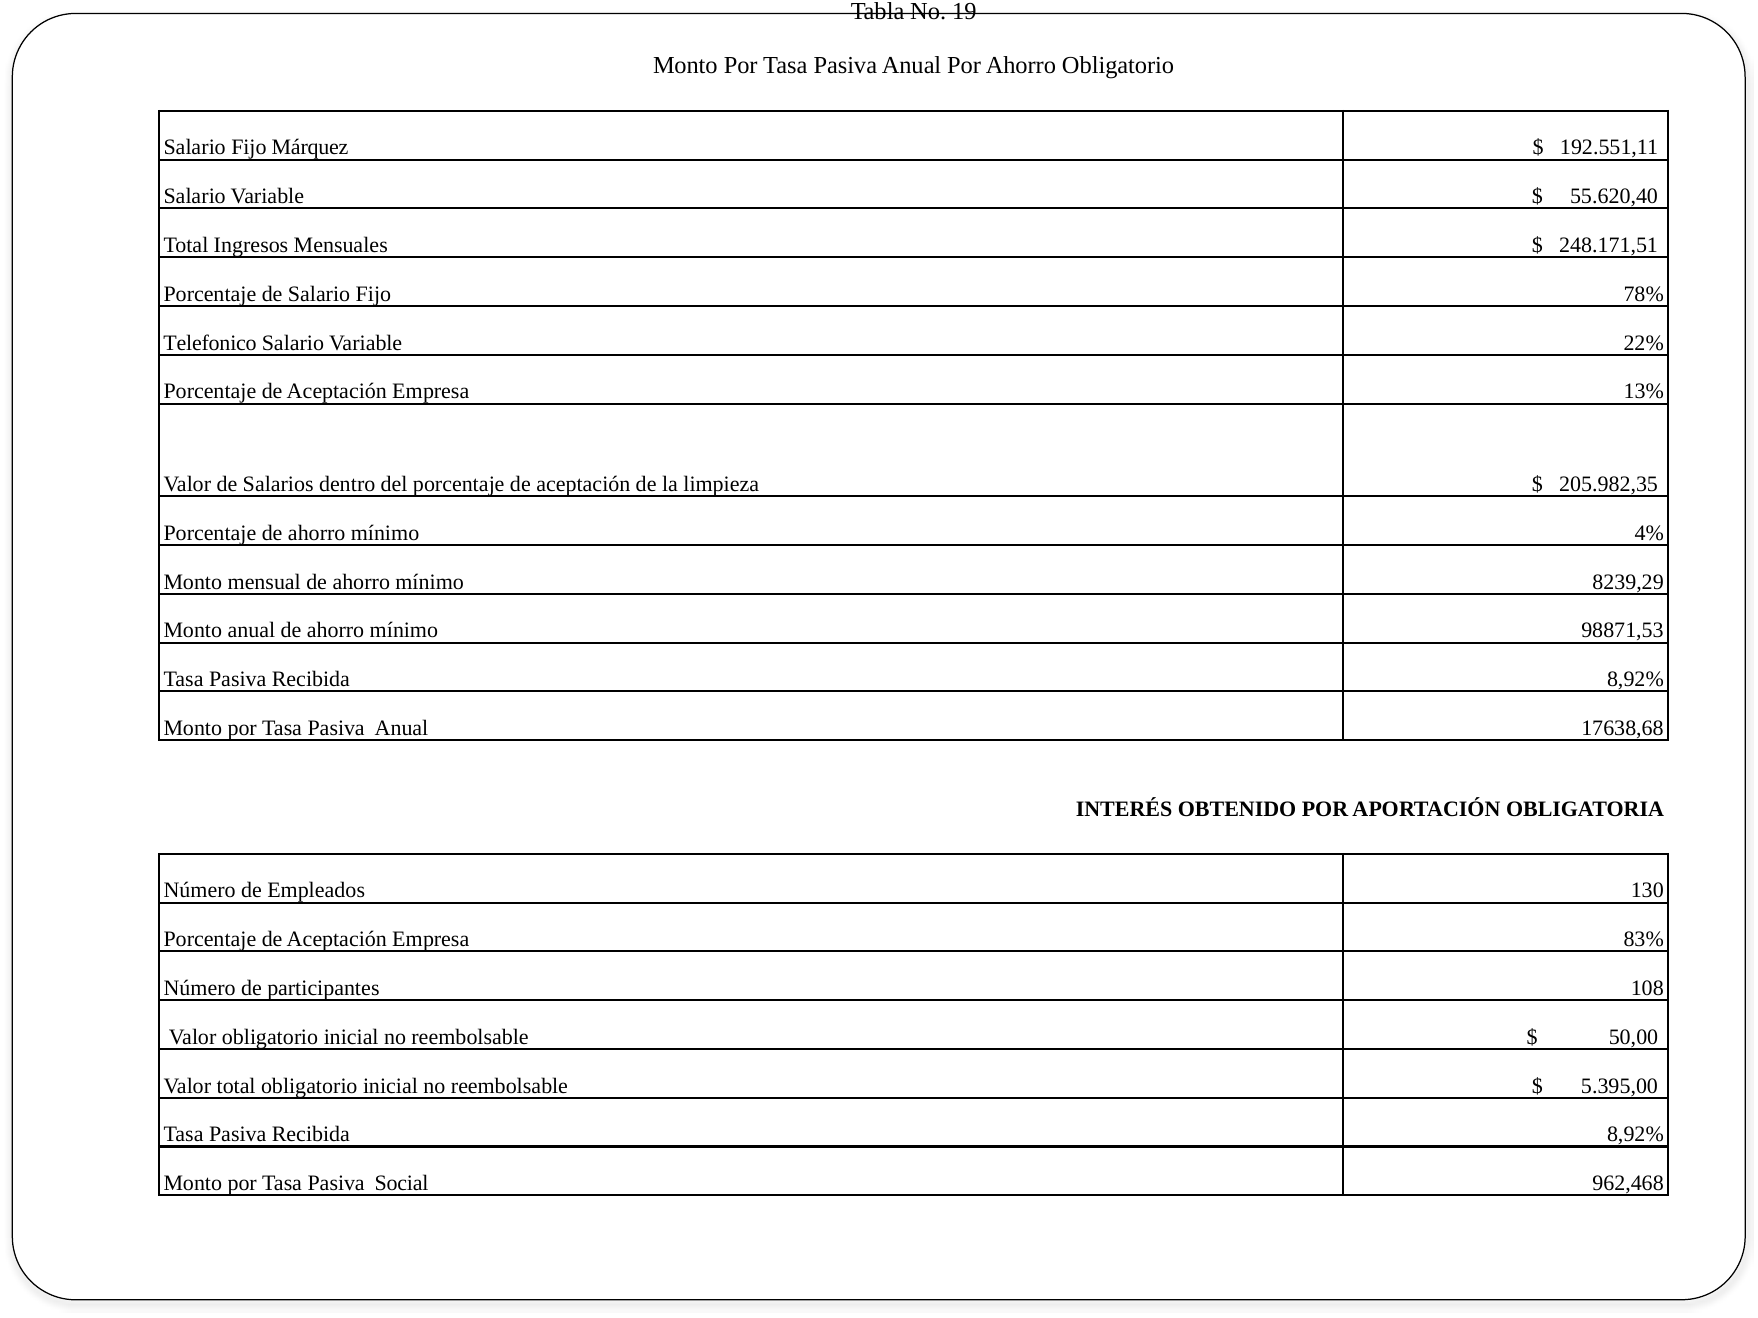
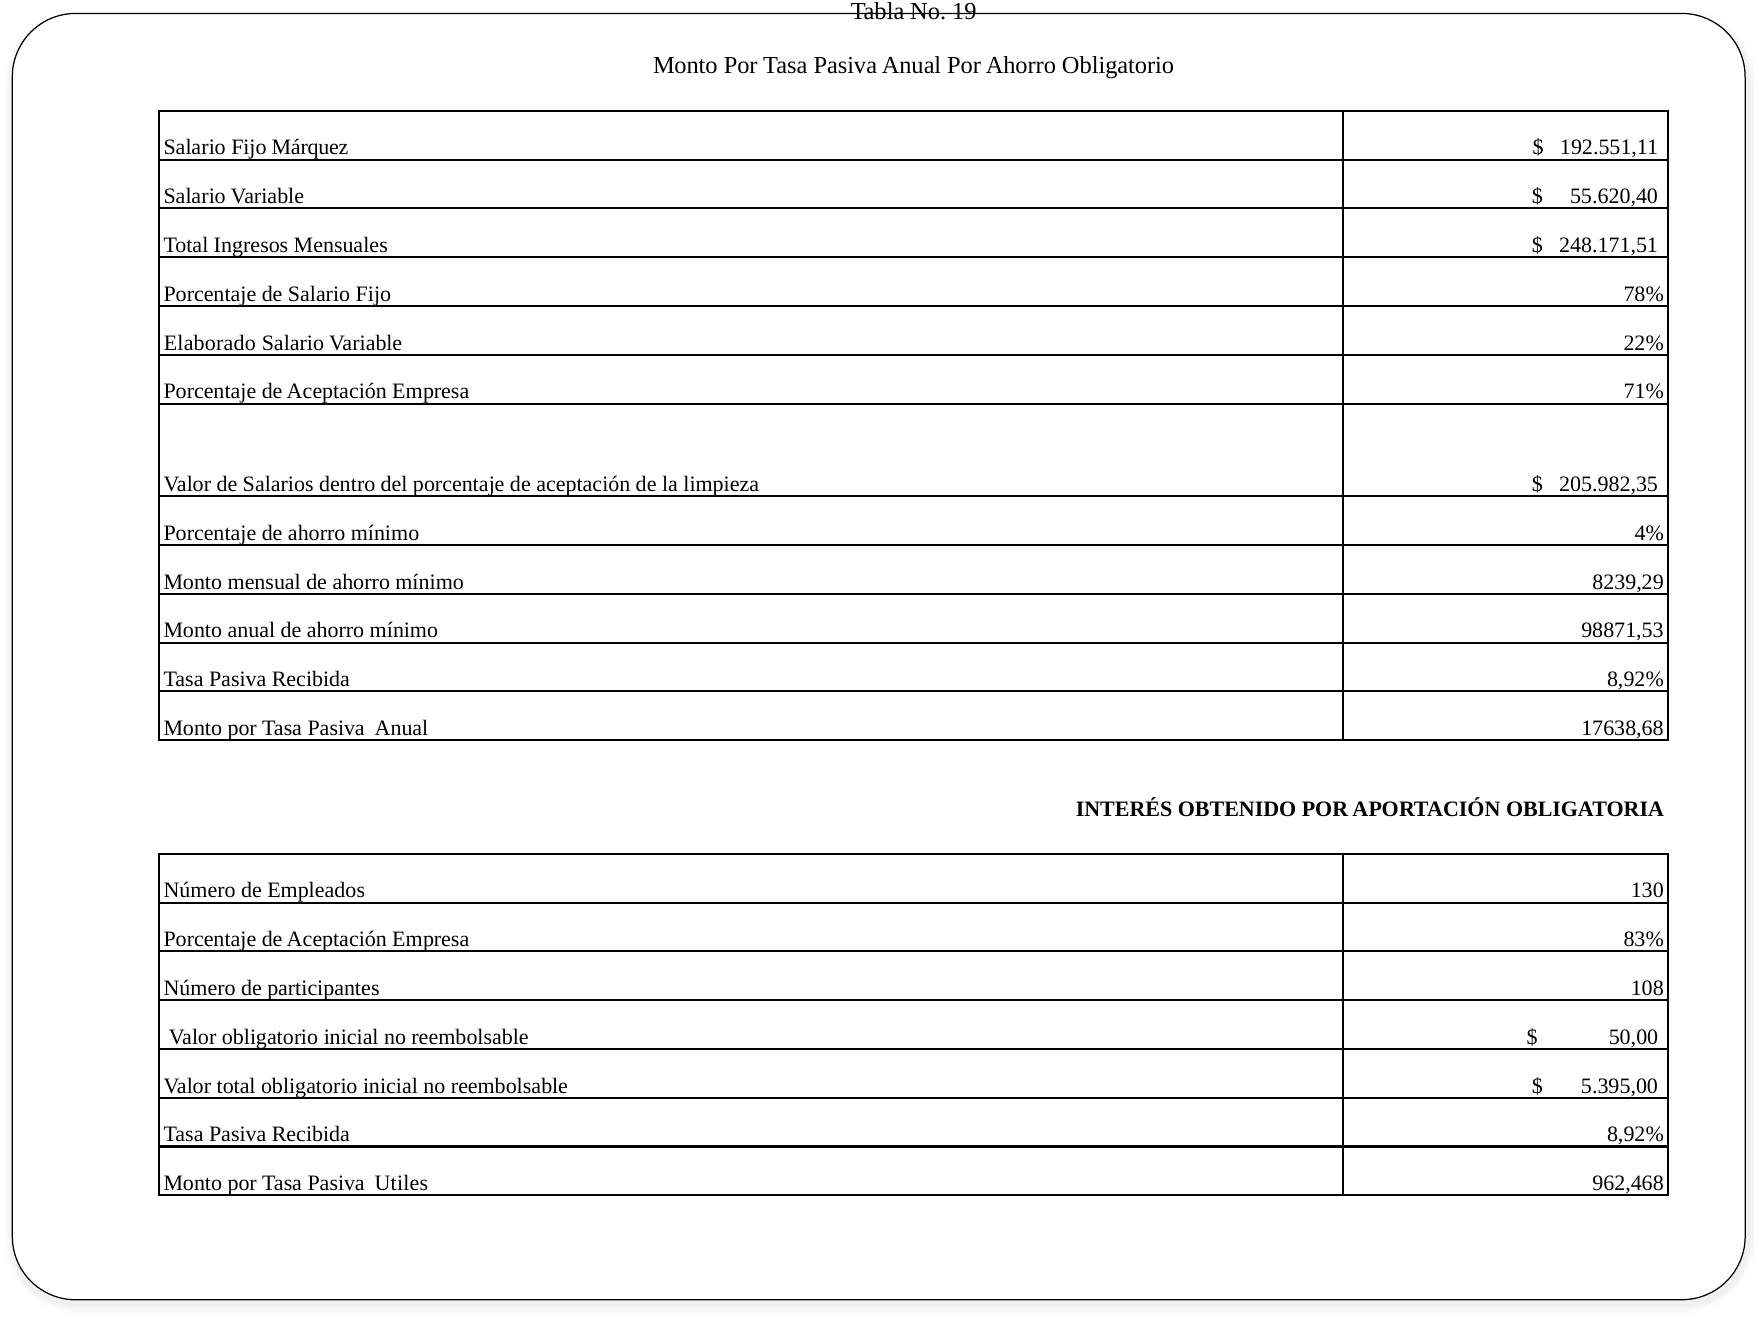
Telefonico: Telefonico -> Elaborado (210, 343)
13%: 13% -> 71% (1644, 392)
Social: Social -> Utiles (401, 1184)
